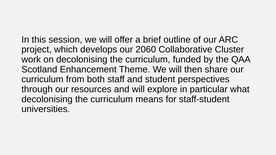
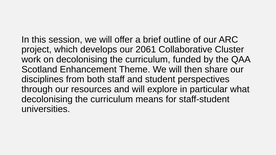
2060: 2060 -> 2061 (146, 50)
curriculum: curriculum -> disciplines (42, 79)
